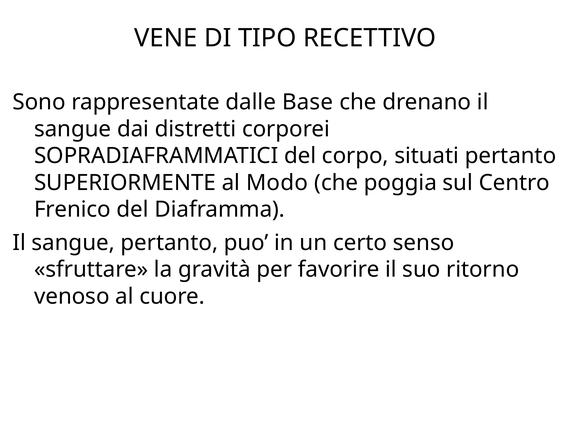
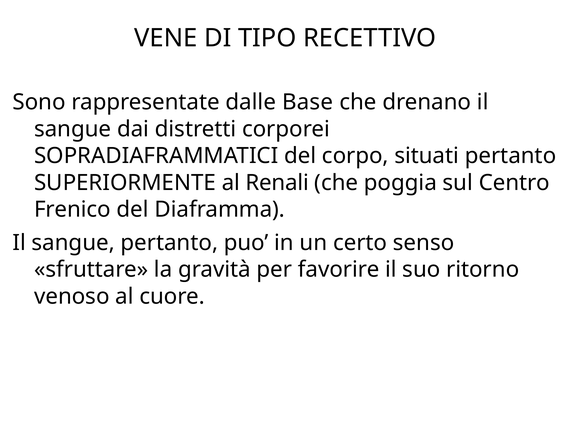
Modo: Modo -> Renali (277, 183)
